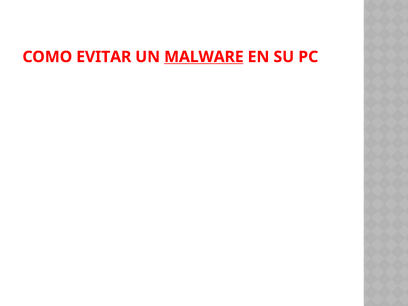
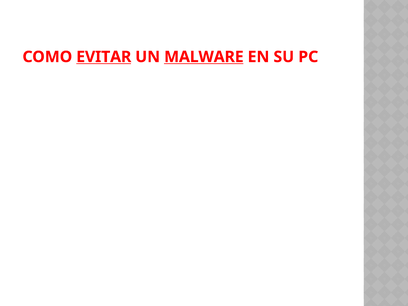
EVITAR underline: none -> present (104, 57)
